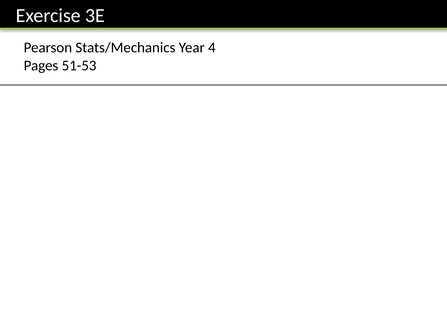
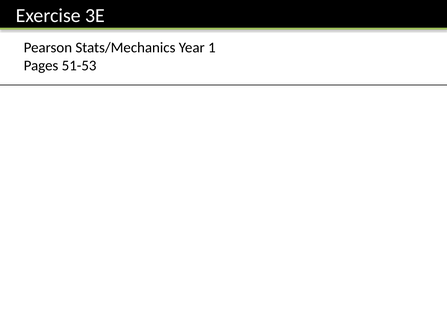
4: 4 -> 1 (212, 48)
